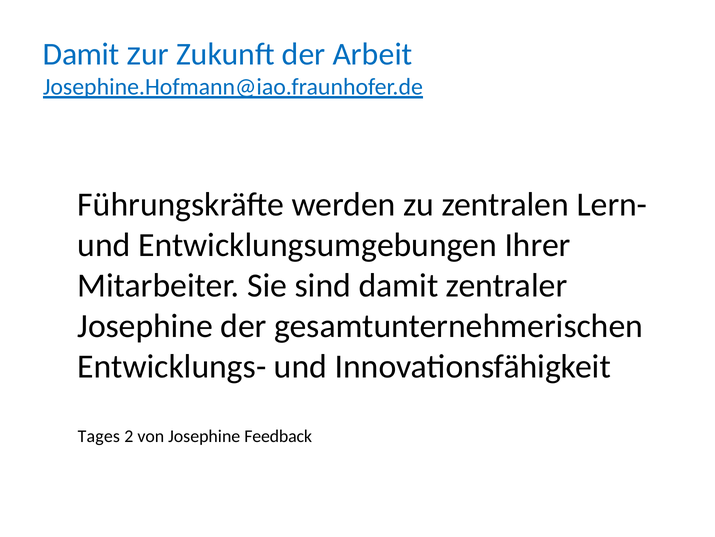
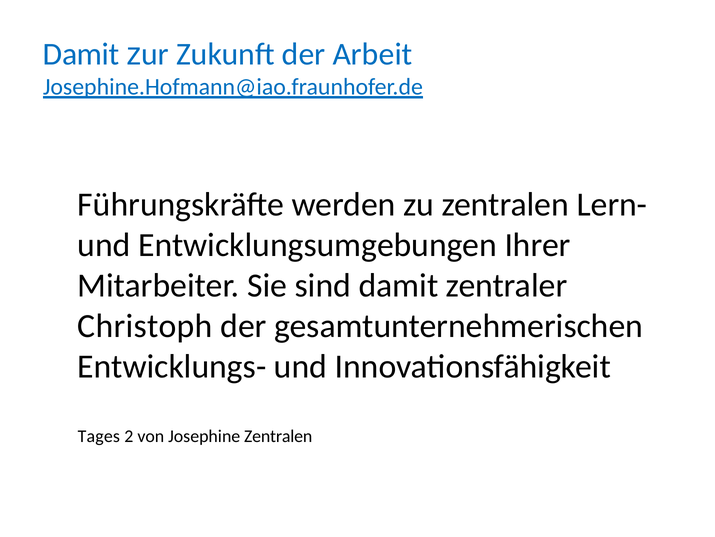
Josephine: Josephine -> Christoph (145, 326)
Josephine Feedback: Feedback -> Zentralen (278, 436)
